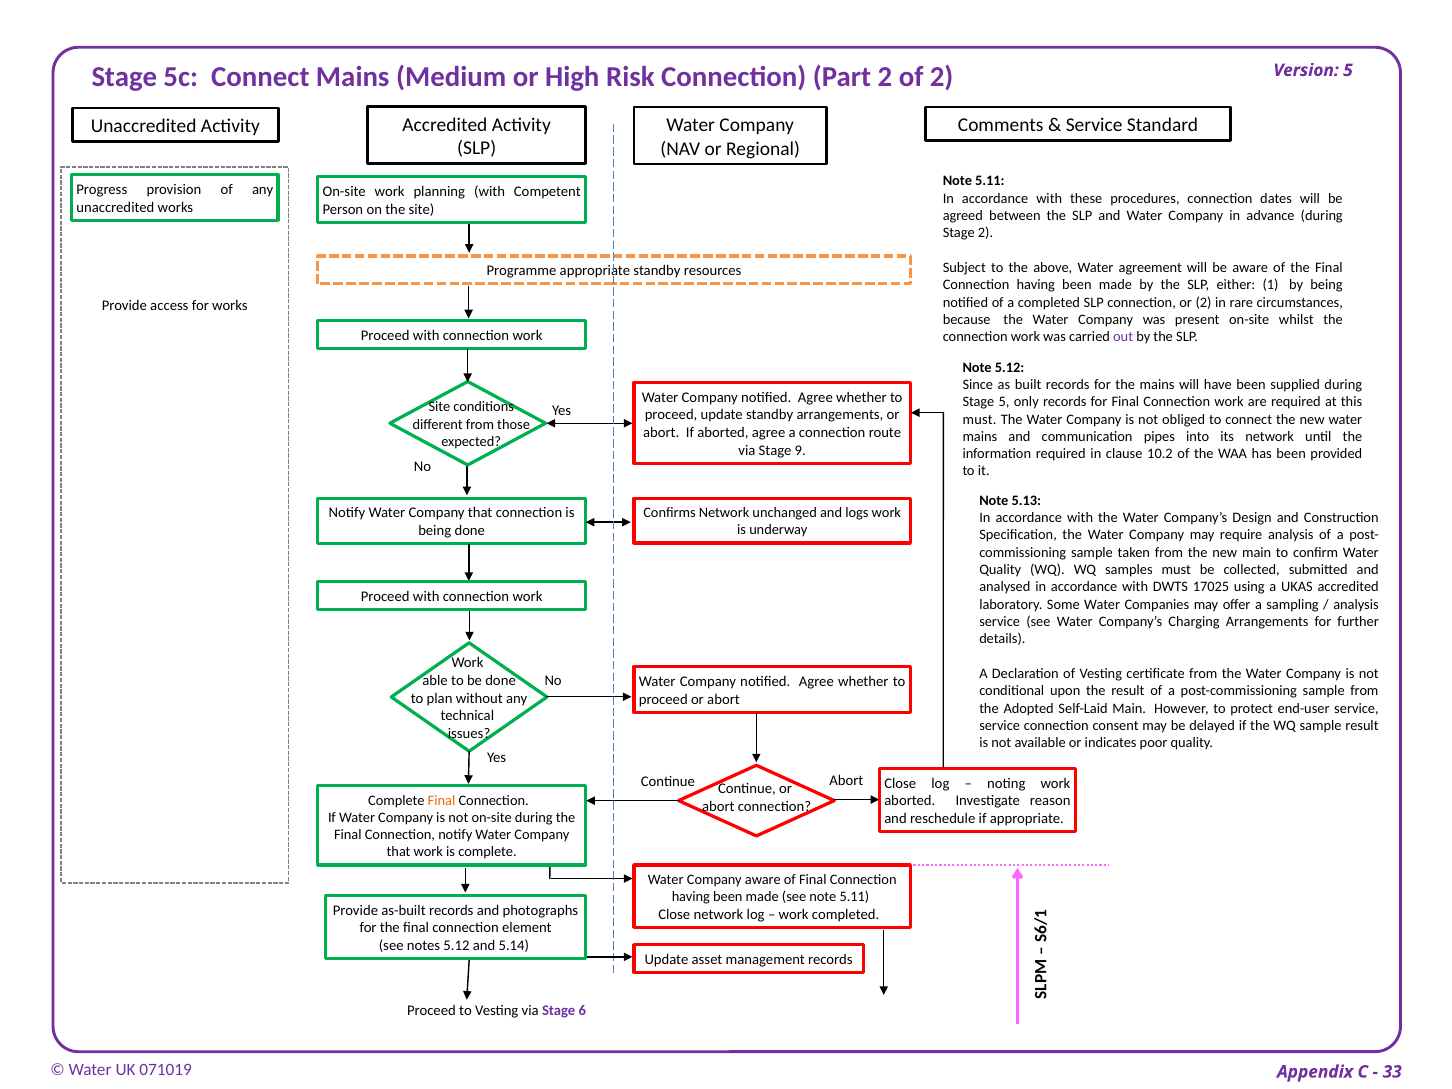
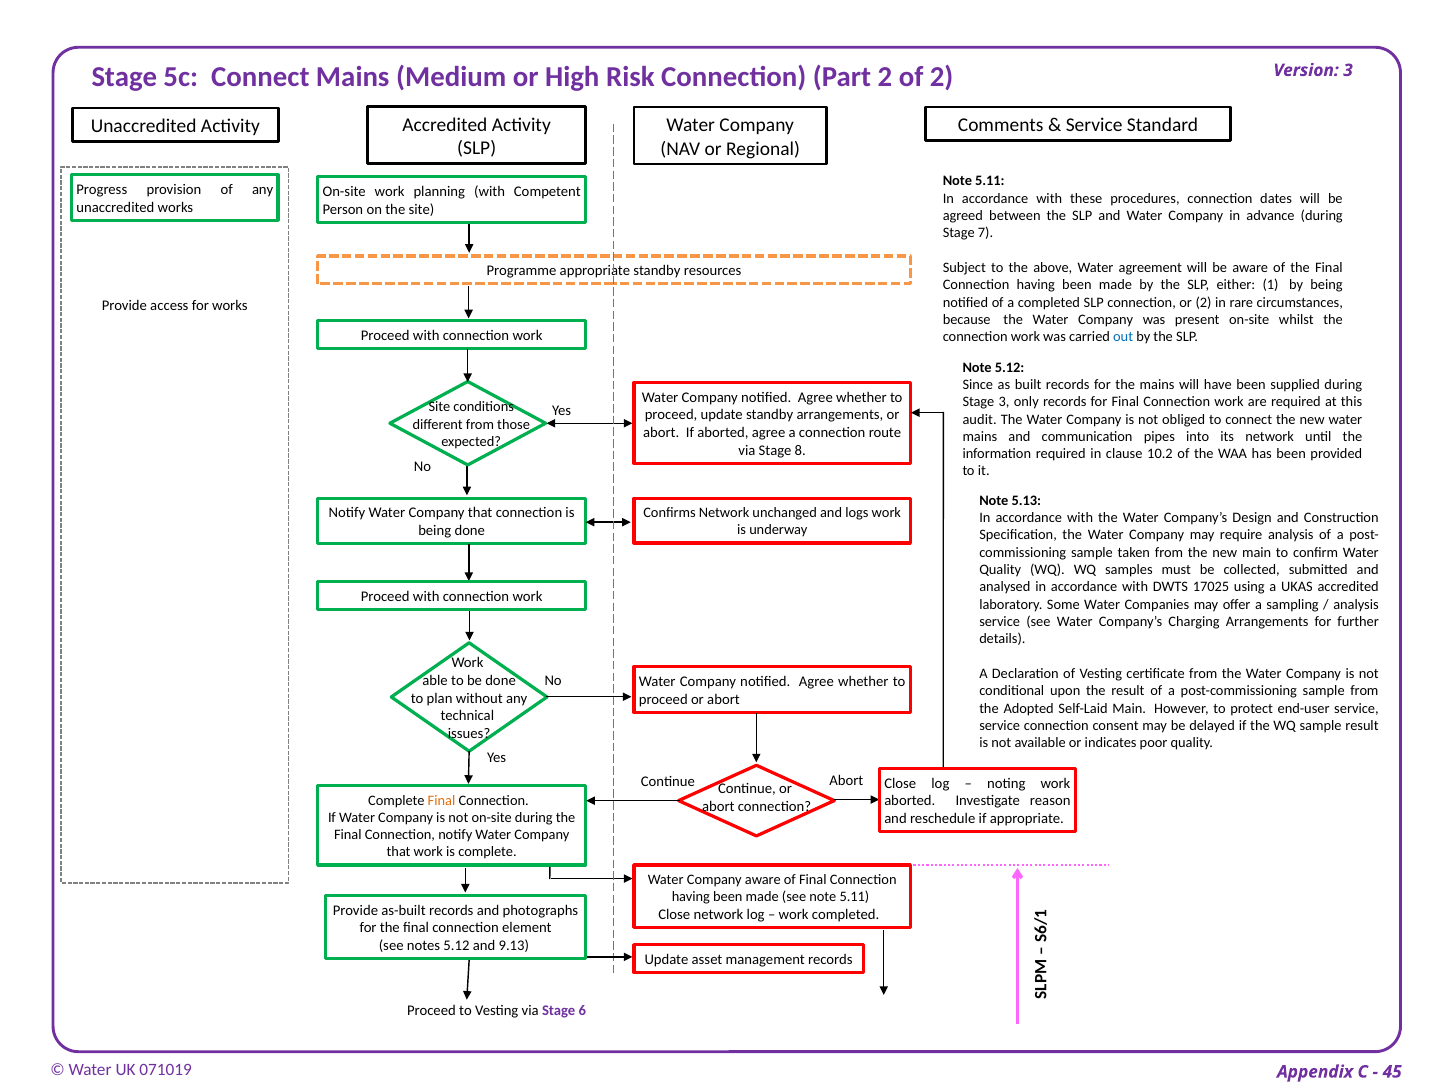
Version 5: 5 -> 3 (1348, 70)
Stage 2: 2 -> 7 (986, 233)
out colour: purple -> blue (1123, 337)
Stage 5: 5 -> 3 (1004, 402)
must: must -> audit (980, 419)
9: 9 -> 8 (800, 450)
5.14: 5.14 -> 9.13 (514, 946)
33: 33 -> 45 (1392, 1072)
